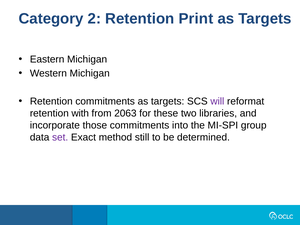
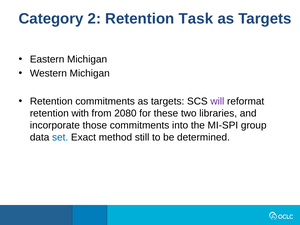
Print: Print -> Task (196, 19)
2063: 2063 -> 2080 (125, 113)
set colour: purple -> blue (60, 137)
